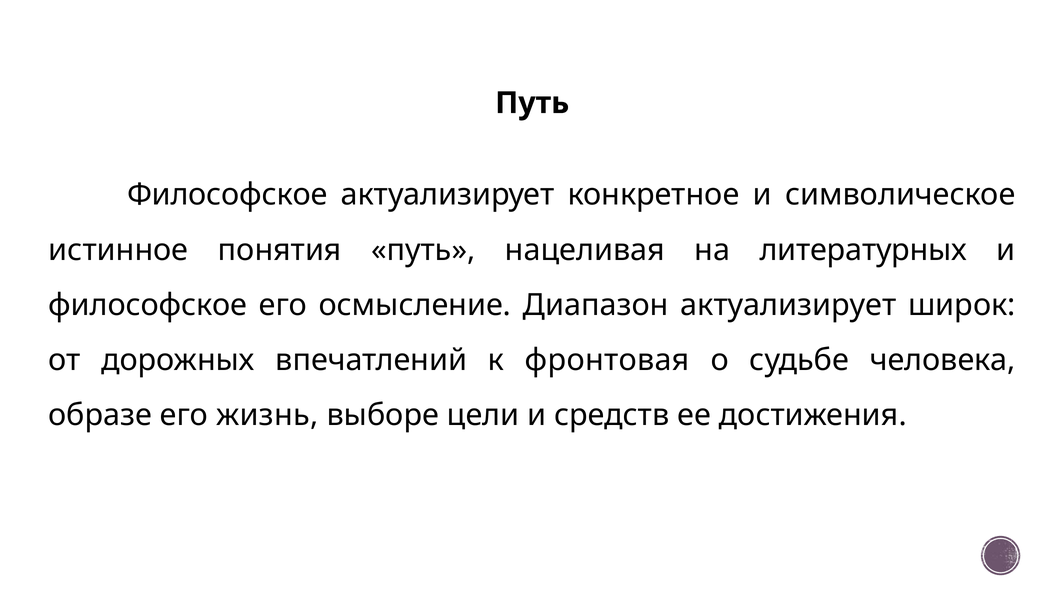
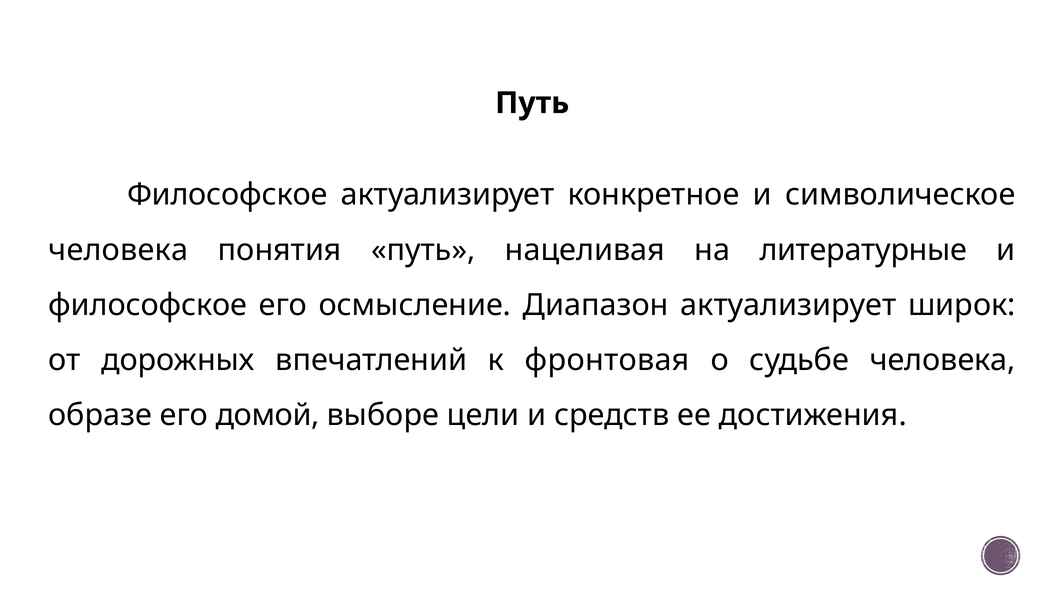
истинное: истинное -> человека (118, 250)
литературных: литературных -> литературные (863, 250)
жизнь: жизнь -> домой (268, 415)
